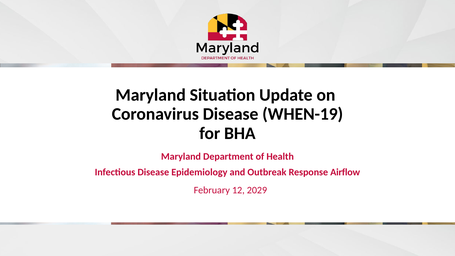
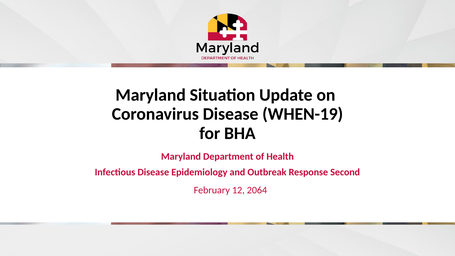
Airflow: Airflow -> Second (345, 172)
2029: 2029 -> 2064 (257, 190)
